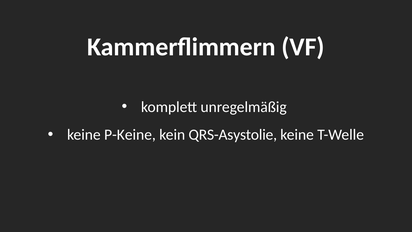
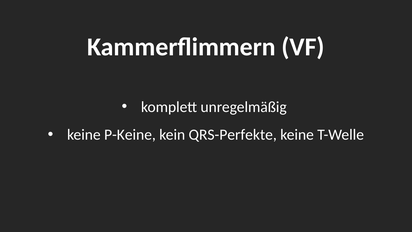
QRS-Asystolie: QRS-Asystolie -> QRS-Perfekte (233, 135)
